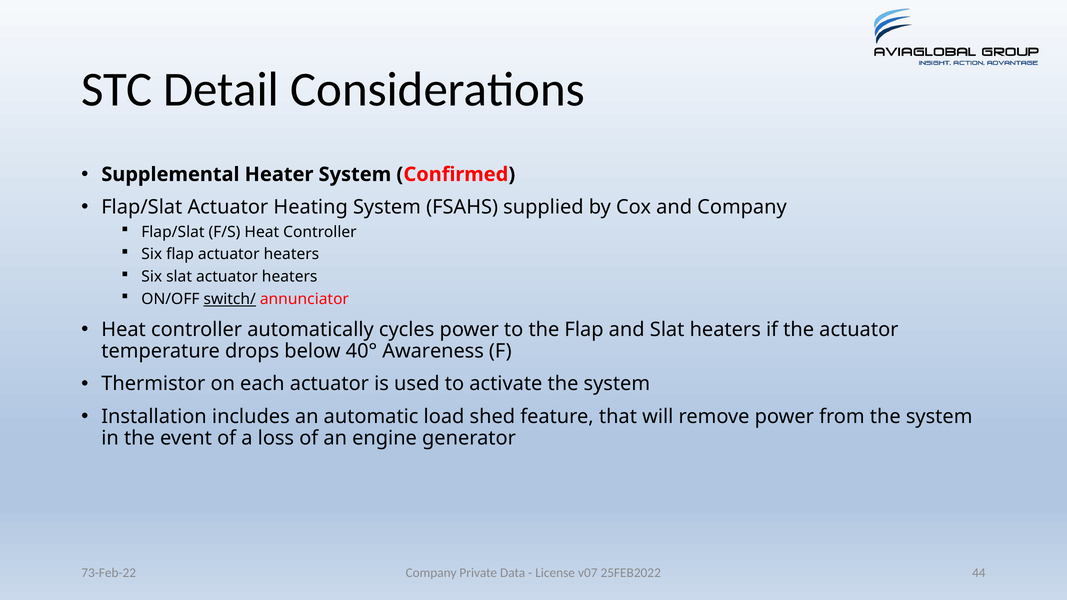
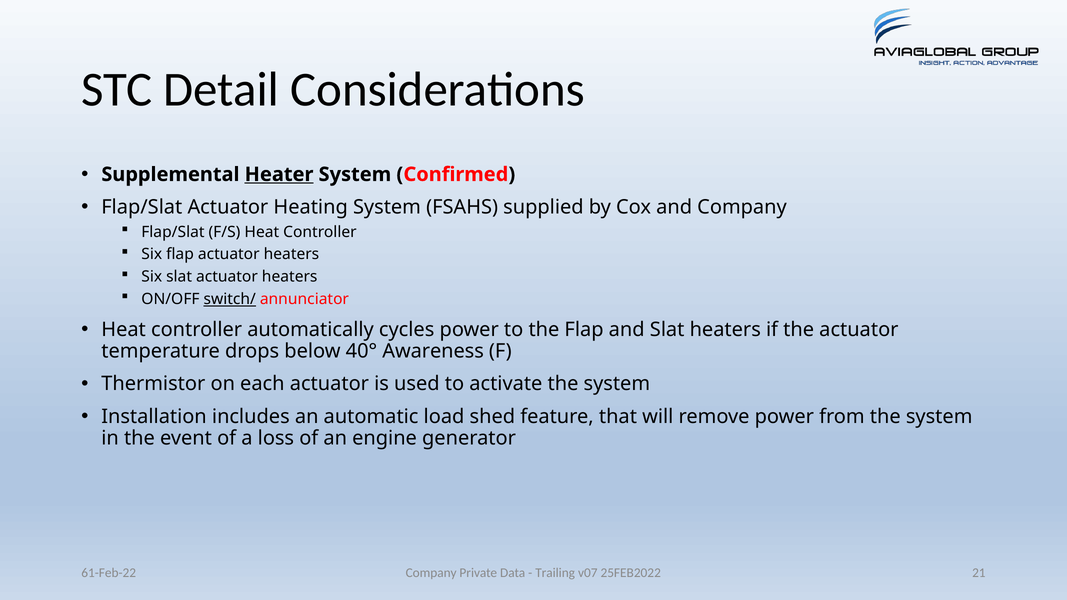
Heater underline: none -> present (279, 174)
License: License -> Trailing (555, 573)
44: 44 -> 21 (979, 573)
73-Feb-22: 73-Feb-22 -> 61-Feb-22 (109, 573)
